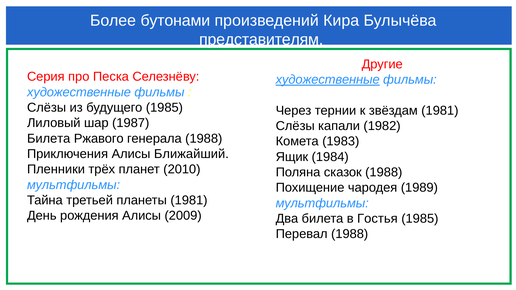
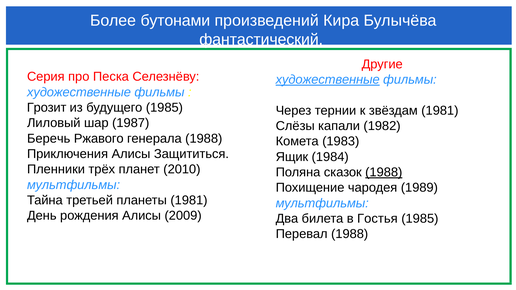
представителям: представителям -> фантастический (261, 40)
Слёзы: Слёзы -> Грозит (47, 108)
Билета: Билета -> Беречь (49, 139)
Ближайший: Ближайший -> Защититься (191, 154)
1988 underline: none -> present (384, 173)
